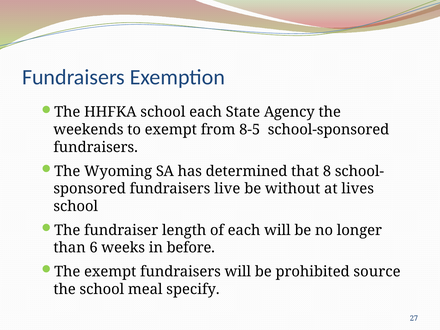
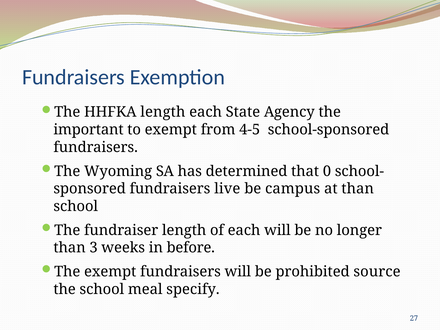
HHFKA school: school -> length (163, 112)
weekends: weekends -> important (89, 130)
8-5: 8-5 -> 4-5 (250, 130)
8: 8 -> 0 (327, 171)
without: without -> campus (293, 189)
at lives: lives -> than (358, 189)
6: 6 -> 3 (94, 248)
